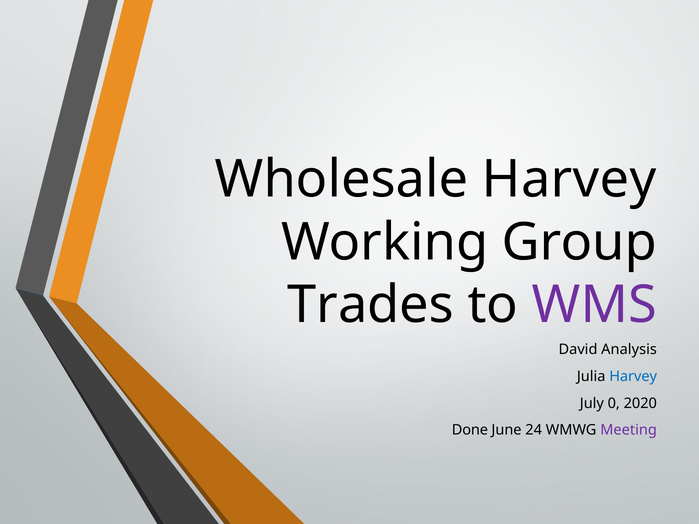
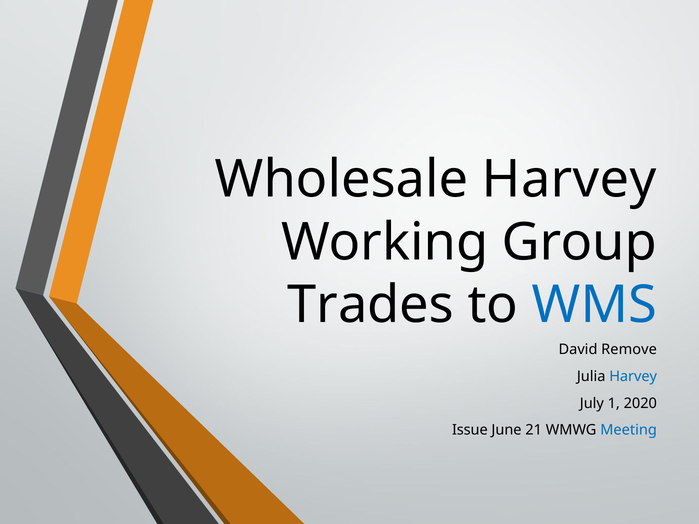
WMS colour: purple -> blue (594, 305)
Analysis: Analysis -> Remove (629, 350)
0: 0 -> 1 (614, 403)
Done: Done -> Issue (470, 430)
24: 24 -> 21 (534, 430)
Meeting colour: purple -> blue (629, 430)
